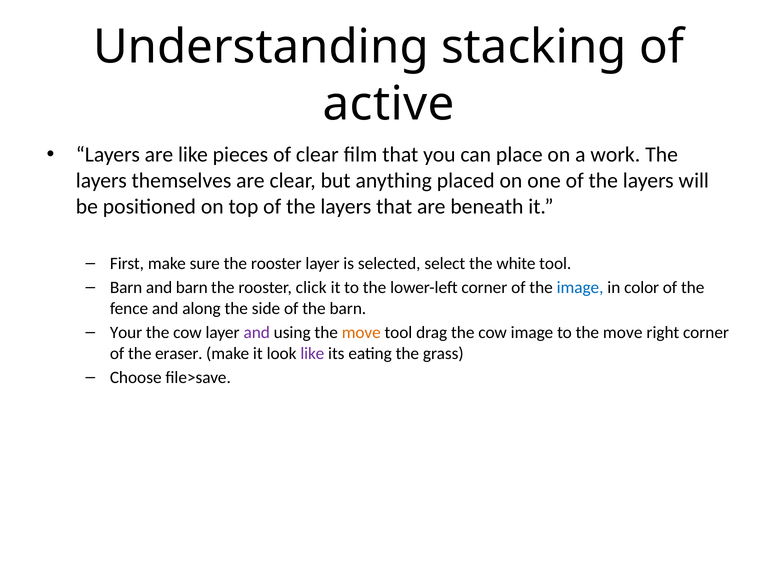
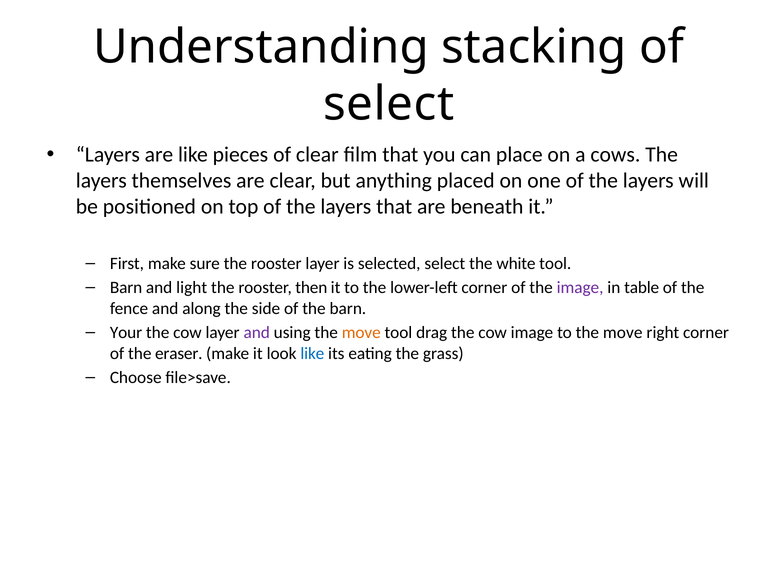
active: active -> select (389, 104)
work: work -> cows (615, 155)
and barn: barn -> light (192, 287)
click: click -> then (311, 287)
image colour: blue -> purple (580, 287)
color: color -> table (642, 287)
like colour: purple -> blue (312, 353)
